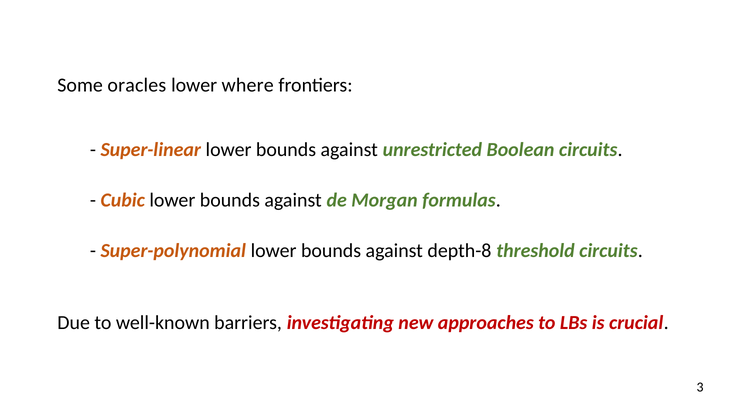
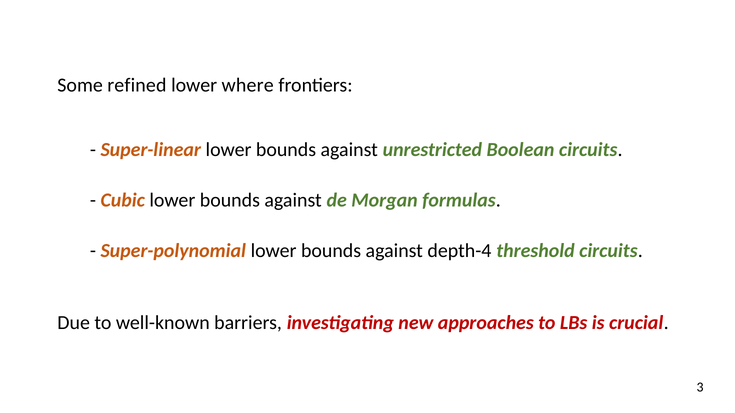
oracles: oracles -> refined (137, 85)
depth-8: depth-8 -> depth-4 (459, 251)
